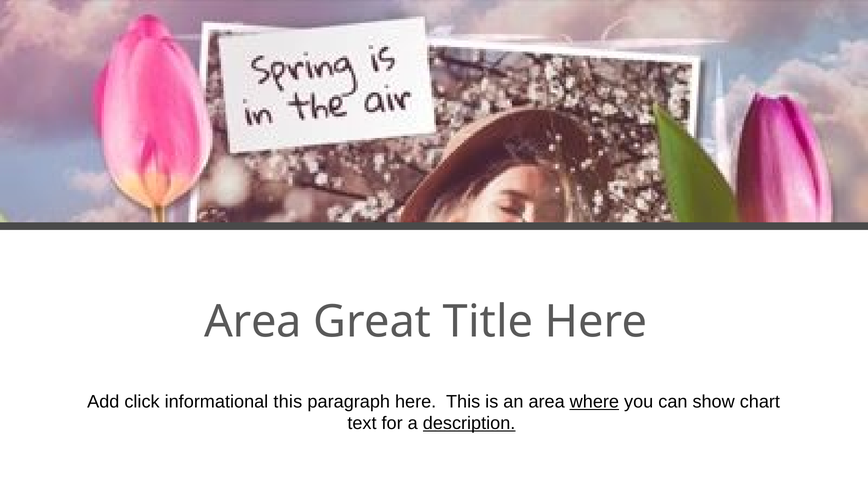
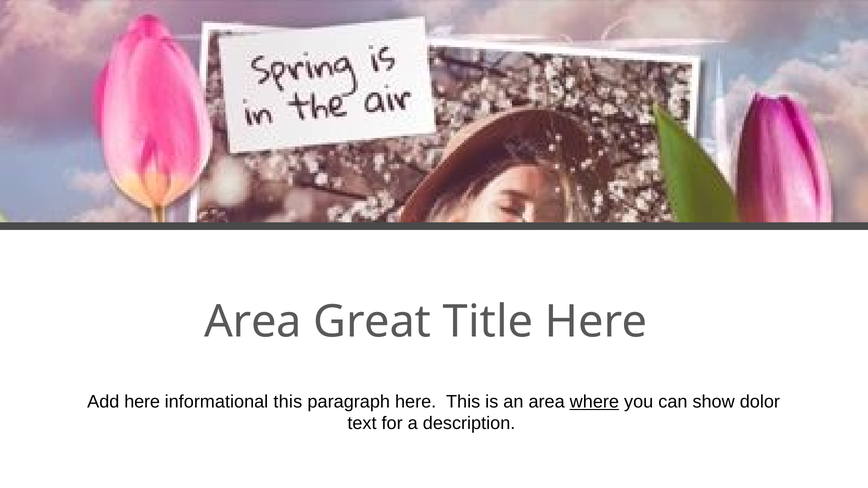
Add click: click -> here (142, 402)
chart: chart -> dolor (760, 402)
description underline: present -> none (469, 424)
